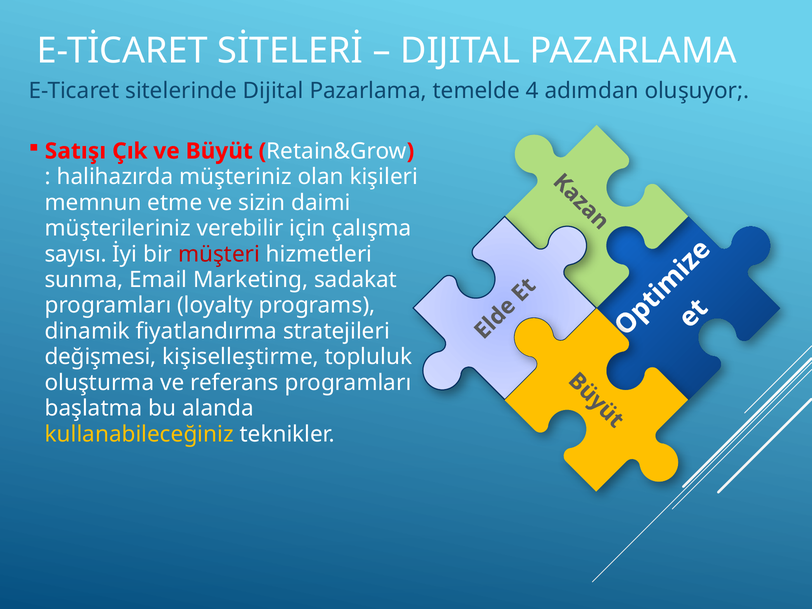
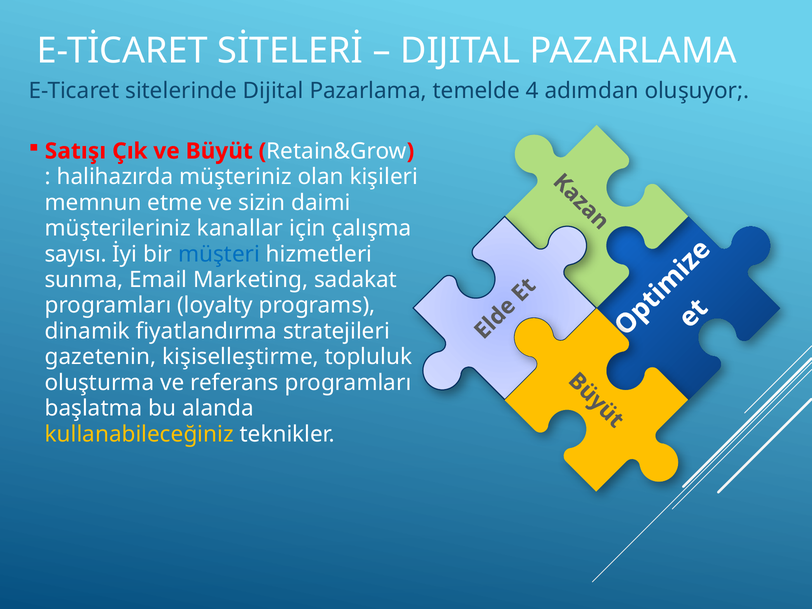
verebilir: verebilir -> kanallar (240, 228)
müşteri colour: red -> blue (219, 254)
değişmesi: değişmesi -> gazetenin (100, 357)
